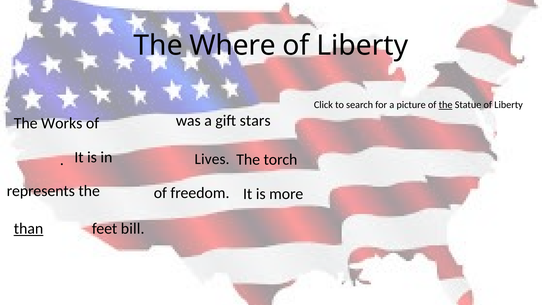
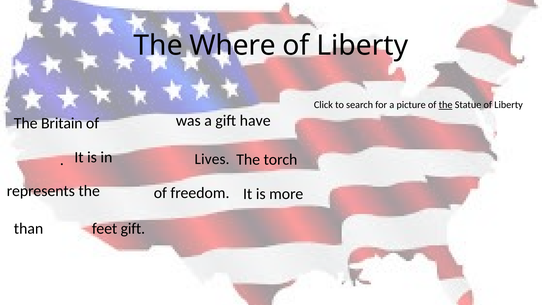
Works: Works -> Britain (62, 123)
stars: stars -> have (255, 121)
than underline: present -> none (29, 229)
feet bill: bill -> gift (133, 229)
